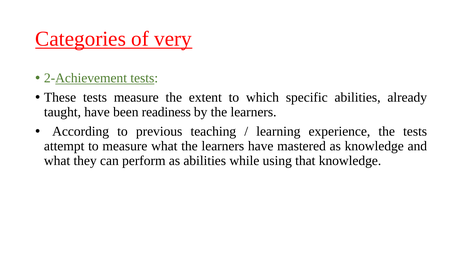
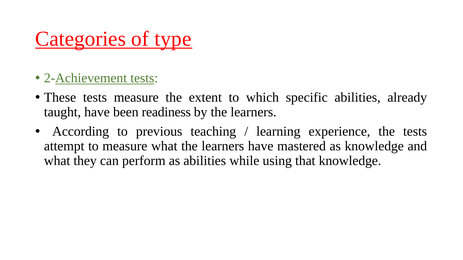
very: very -> type (173, 39)
